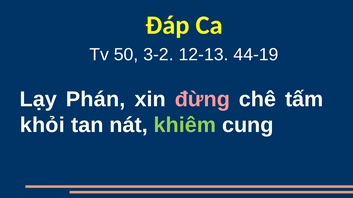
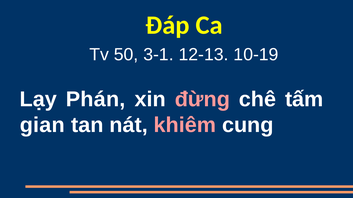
3-2: 3-2 -> 3-1 (158, 55)
44-19: 44-19 -> 10-19 (256, 55)
khỏi: khỏi -> gian (42, 125)
khiêm colour: light green -> pink (185, 125)
